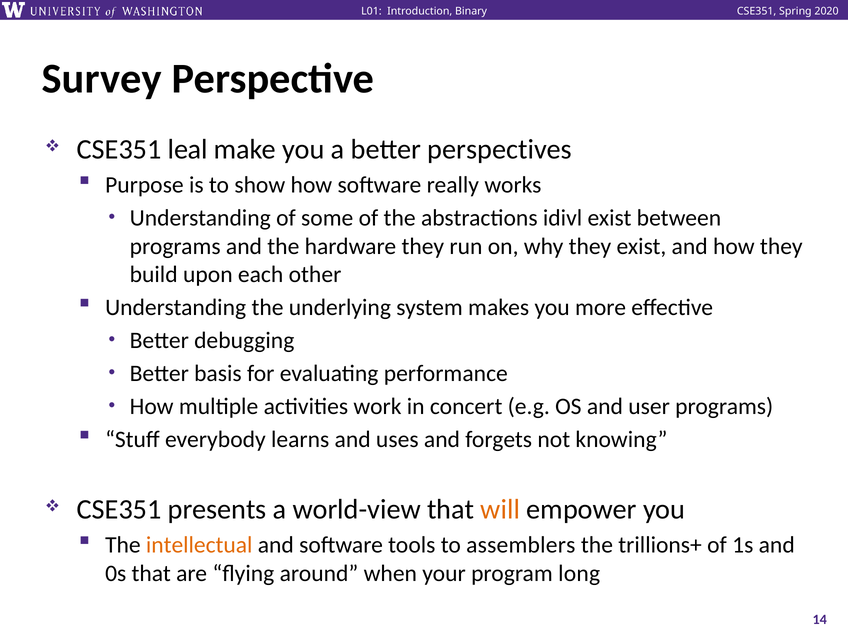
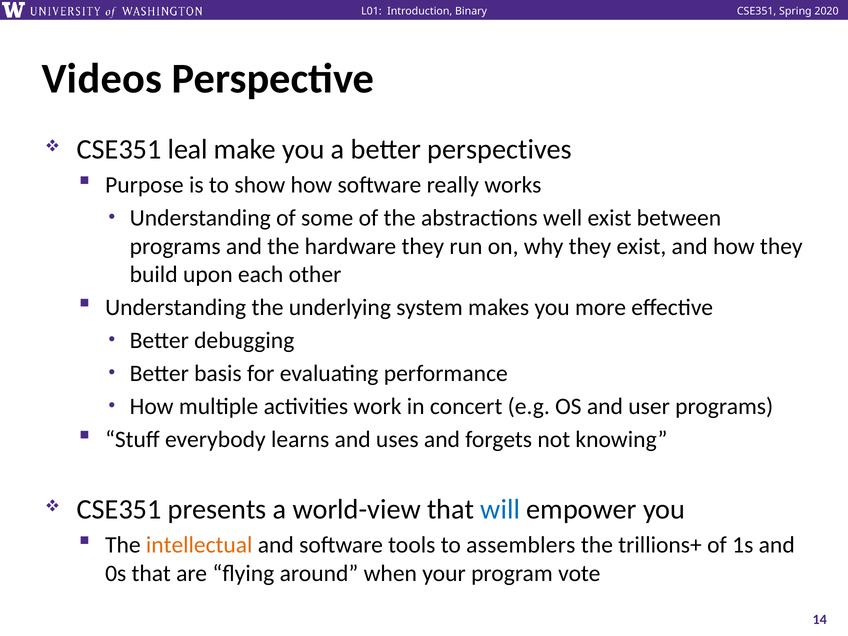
Survey: Survey -> Videos (102, 79)
idivl: idivl -> well (563, 218)
will colour: orange -> blue (500, 510)
long: long -> vote (579, 573)
